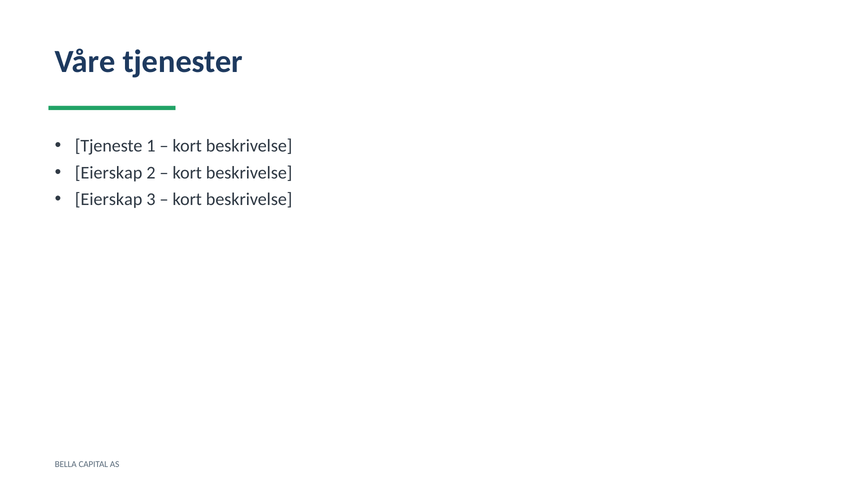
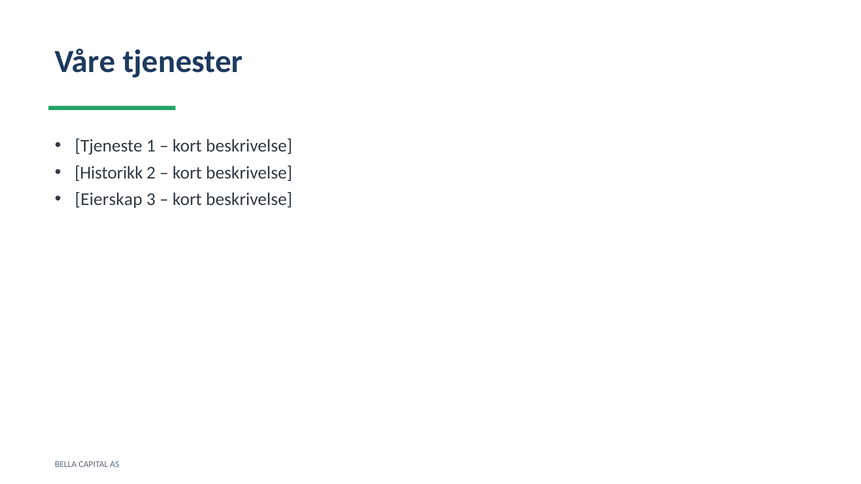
Eierskap: Eierskap -> Historikk (109, 173)
